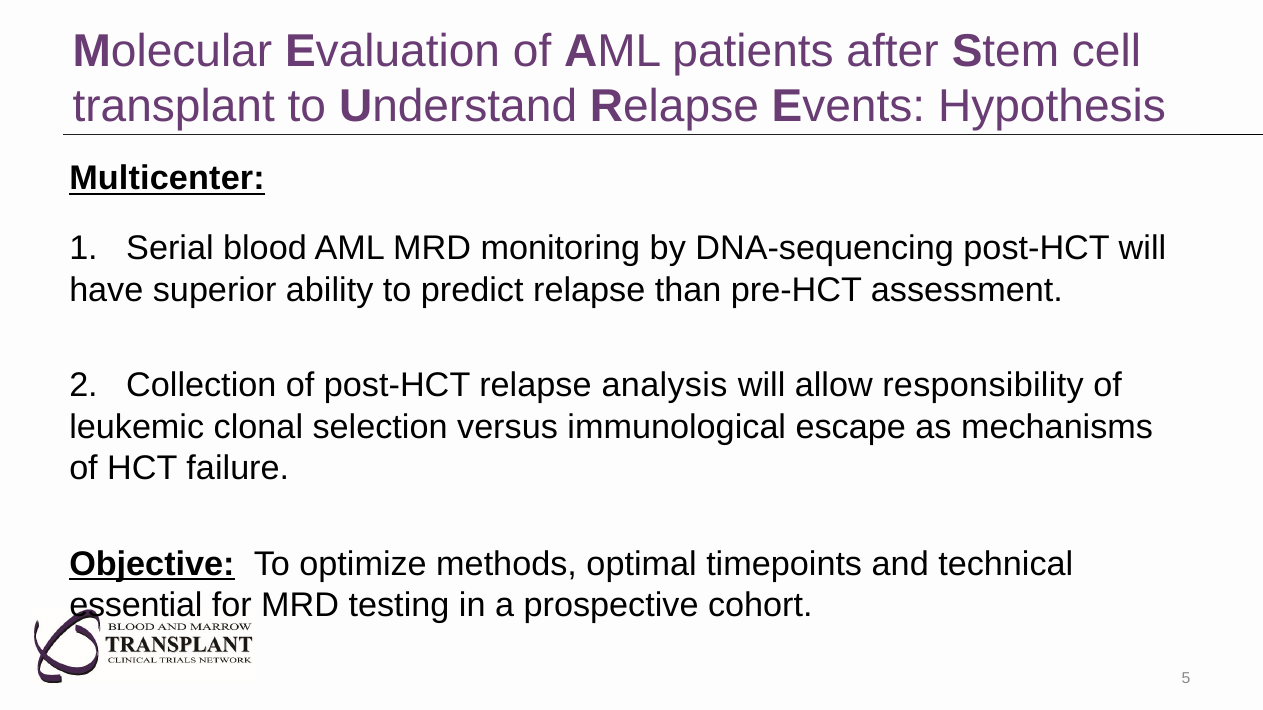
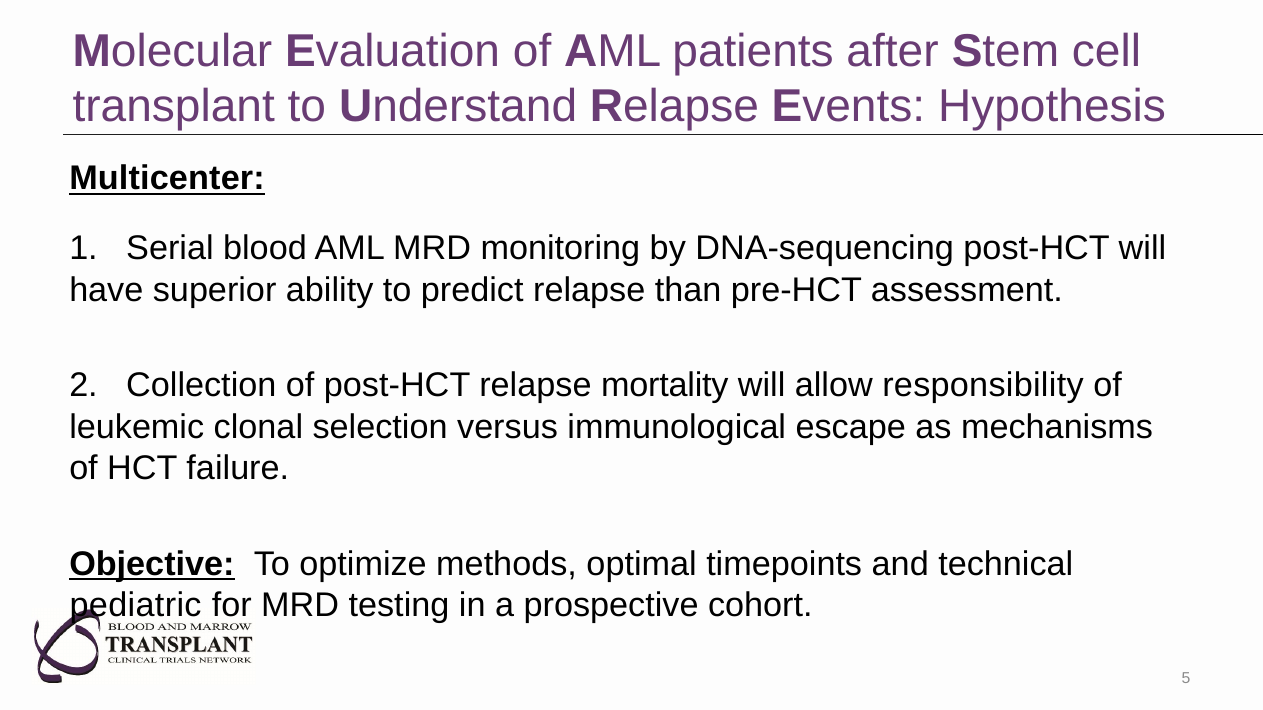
analysis: analysis -> mortality (665, 386)
essential: essential -> pediatric (136, 605)
